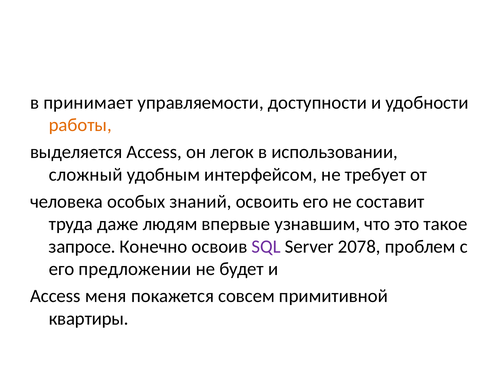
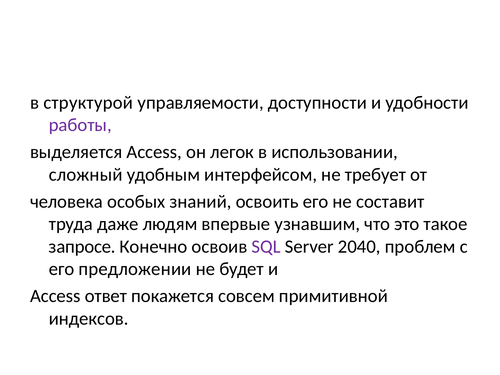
принимает: принимает -> структурой (88, 103)
работы colour: orange -> purple (80, 125)
2078: 2078 -> 2040 (359, 247)
меня: меня -> ответ (106, 296)
квартиры: квартиры -> индексов (89, 319)
